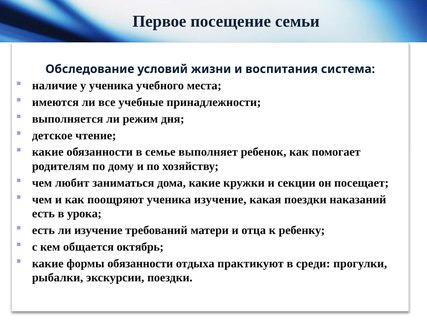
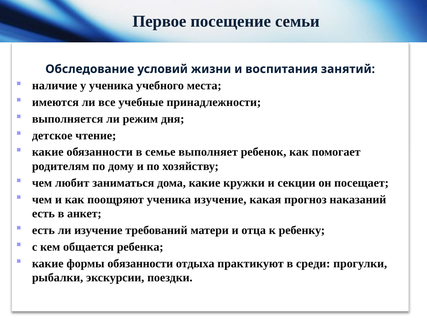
система: система -> занятий (348, 69)
какая поездки: поездки -> прогноз (305, 200)
урока: урока -> анкет (84, 214)
октябрь: октябрь -> ребенка (140, 247)
